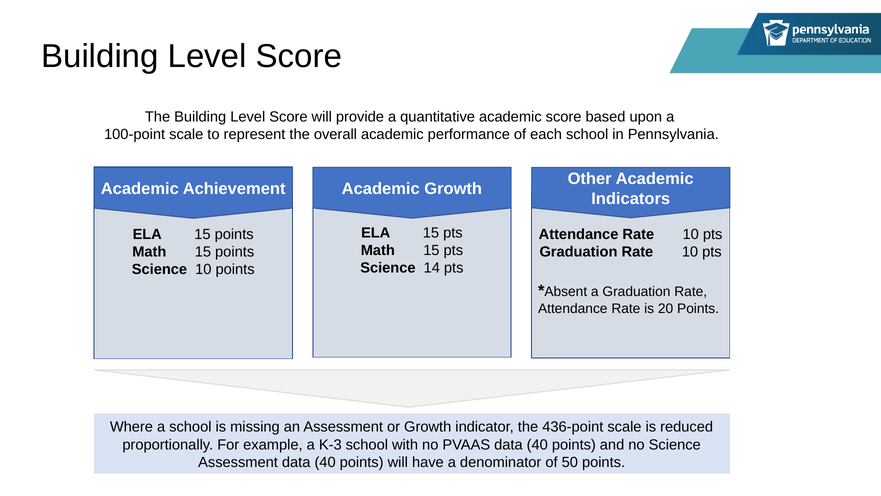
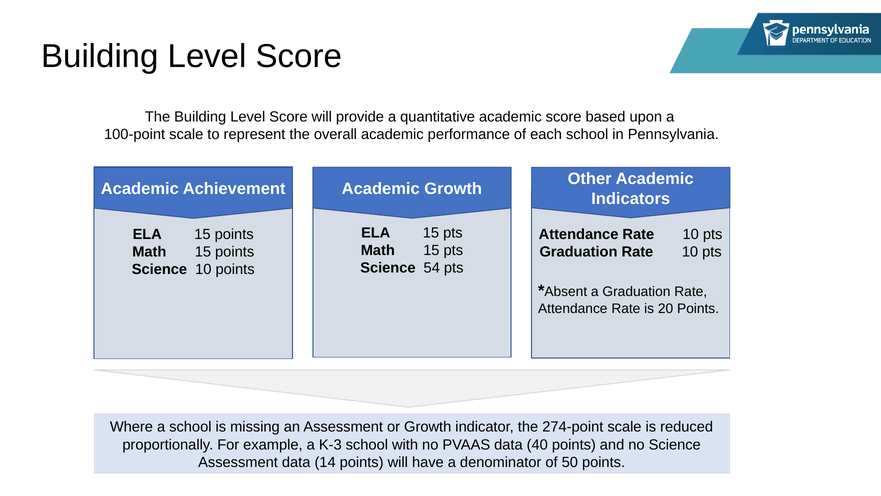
14: 14 -> 54 (432, 268)
436-point: 436-point -> 274-point (573, 427)
Assessment data 40: 40 -> 14 (325, 462)
